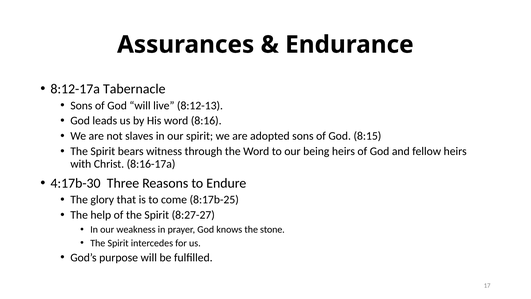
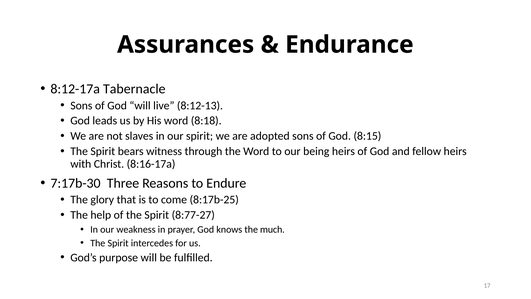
8:16: 8:16 -> 8:18 (206, 121)
4:17b-30: 4:17b-30 -> 7:17b-30 (76, 183)
8:27-27: 8:27-27 -> 8:77-27 (193, 215)
stone: stone -> much (272, 229)
